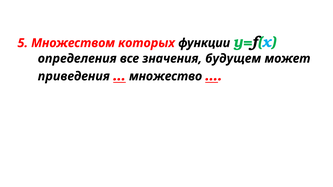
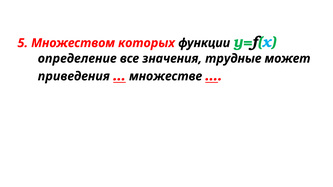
определения: определения -> определение (77, 59)
будущем: будущем -> трудные (233, 59)
множество: множество -> множестве (166, 76)
